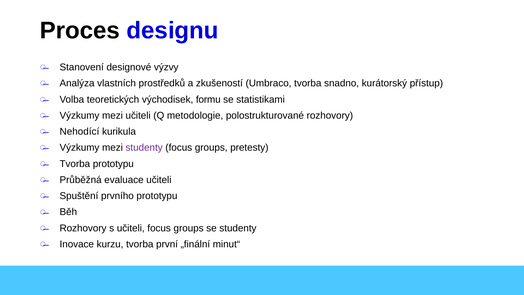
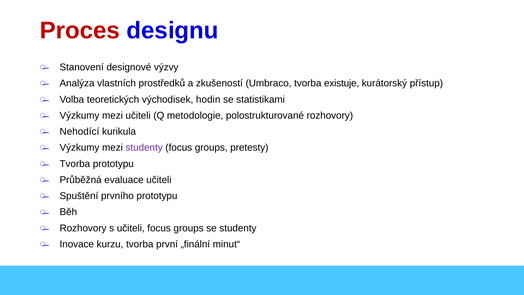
Proces colour: black -> red (80, 30)
snadno: snadno -> existuje (342, 83)
formu: formu -> hodin (208, 99)
